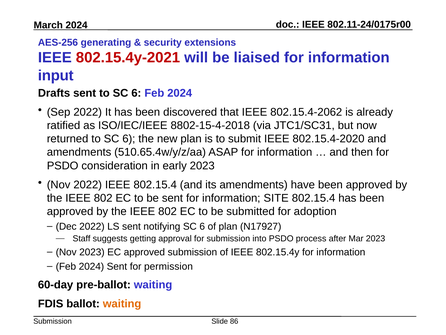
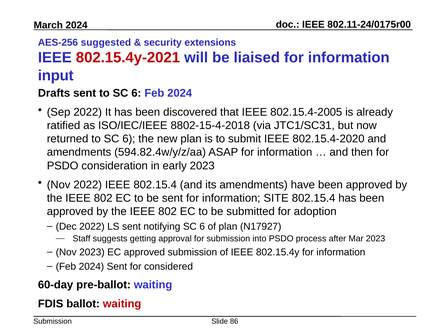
generating: generating -> suggested (106, 42)
802.15.4-2062: 802.15.4-2062 -> 802.15.4-2005 (306, 112)
510.65.4w/y/z/aa: 510.65.4w/y/z/aa -> 594.82.4w/y/z/aa (160, 152)
permission: permission -> considered (169, 266)
waiting colour: orange -> red (122, 303)
